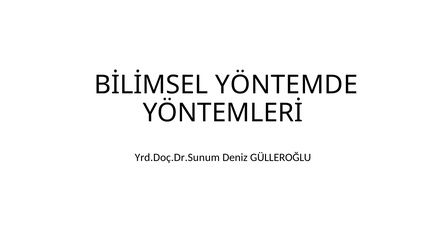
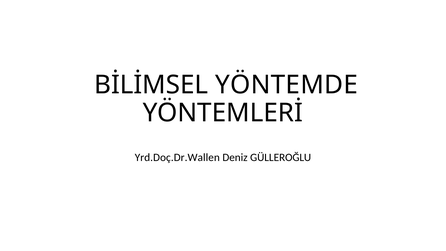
Yrd.Doç.Dr.Sunum: Yrd.Doç.Dr.Sunum -> Yrd.Doç.Dr.Wallen (177, 157)
